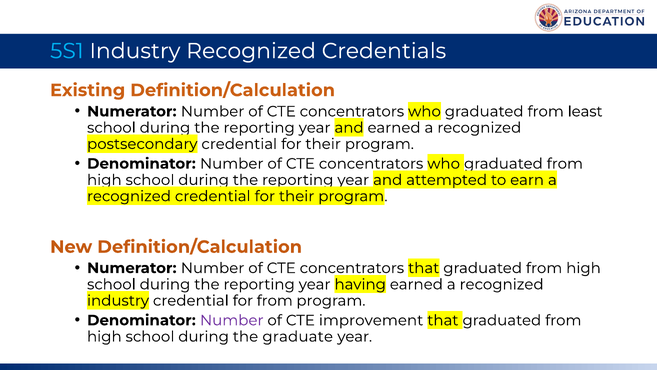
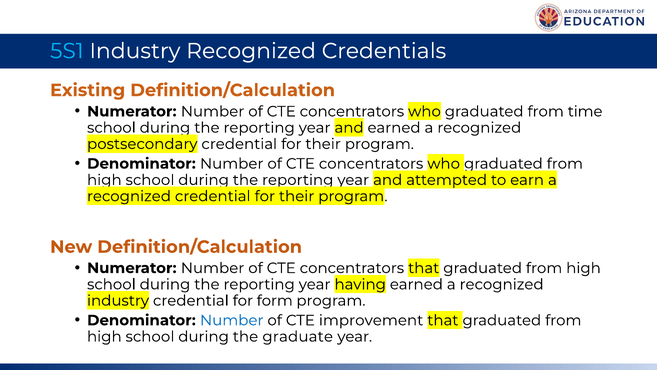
least: least -> time (585, 111)
for from: from -> form (275, 300)
Number colour: purple -> blue (232, 320)
